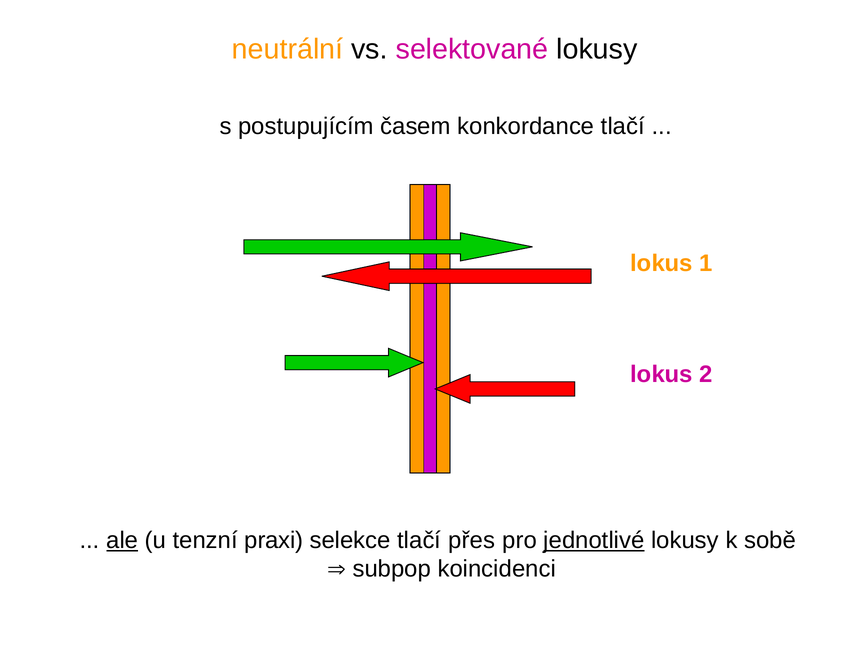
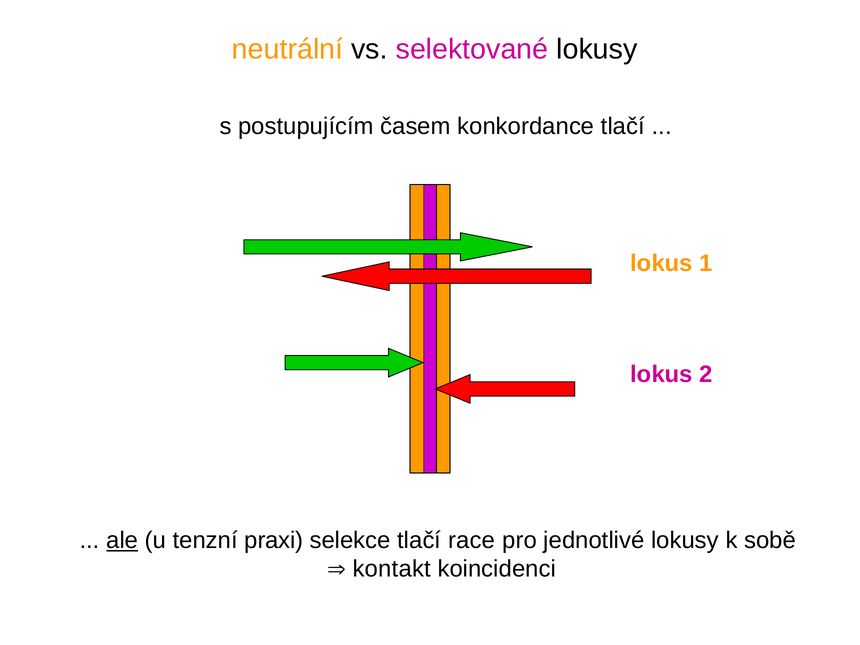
přes: přes -> race (472, 540)
jednotlivé underline: present -> none (594, 540)
subpop: subpop -> kontakt (392, 569)
